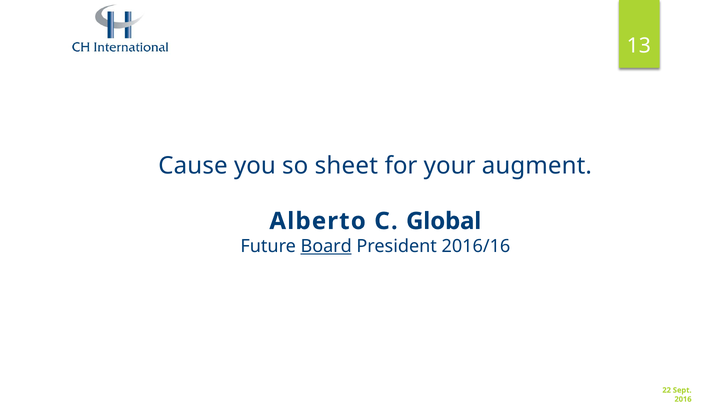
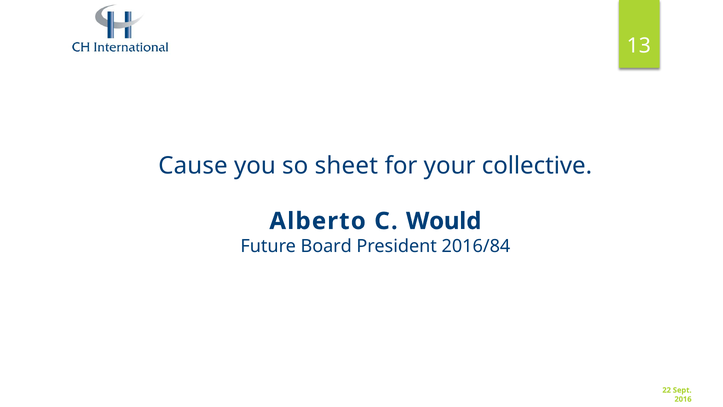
augment: augment -> collective (537, 166)
Global: Global -> Would (444, 221)
Board underline: present -> none (326, 246)
2016/16: 2016/16 -> 2016/84 (476, 246)
